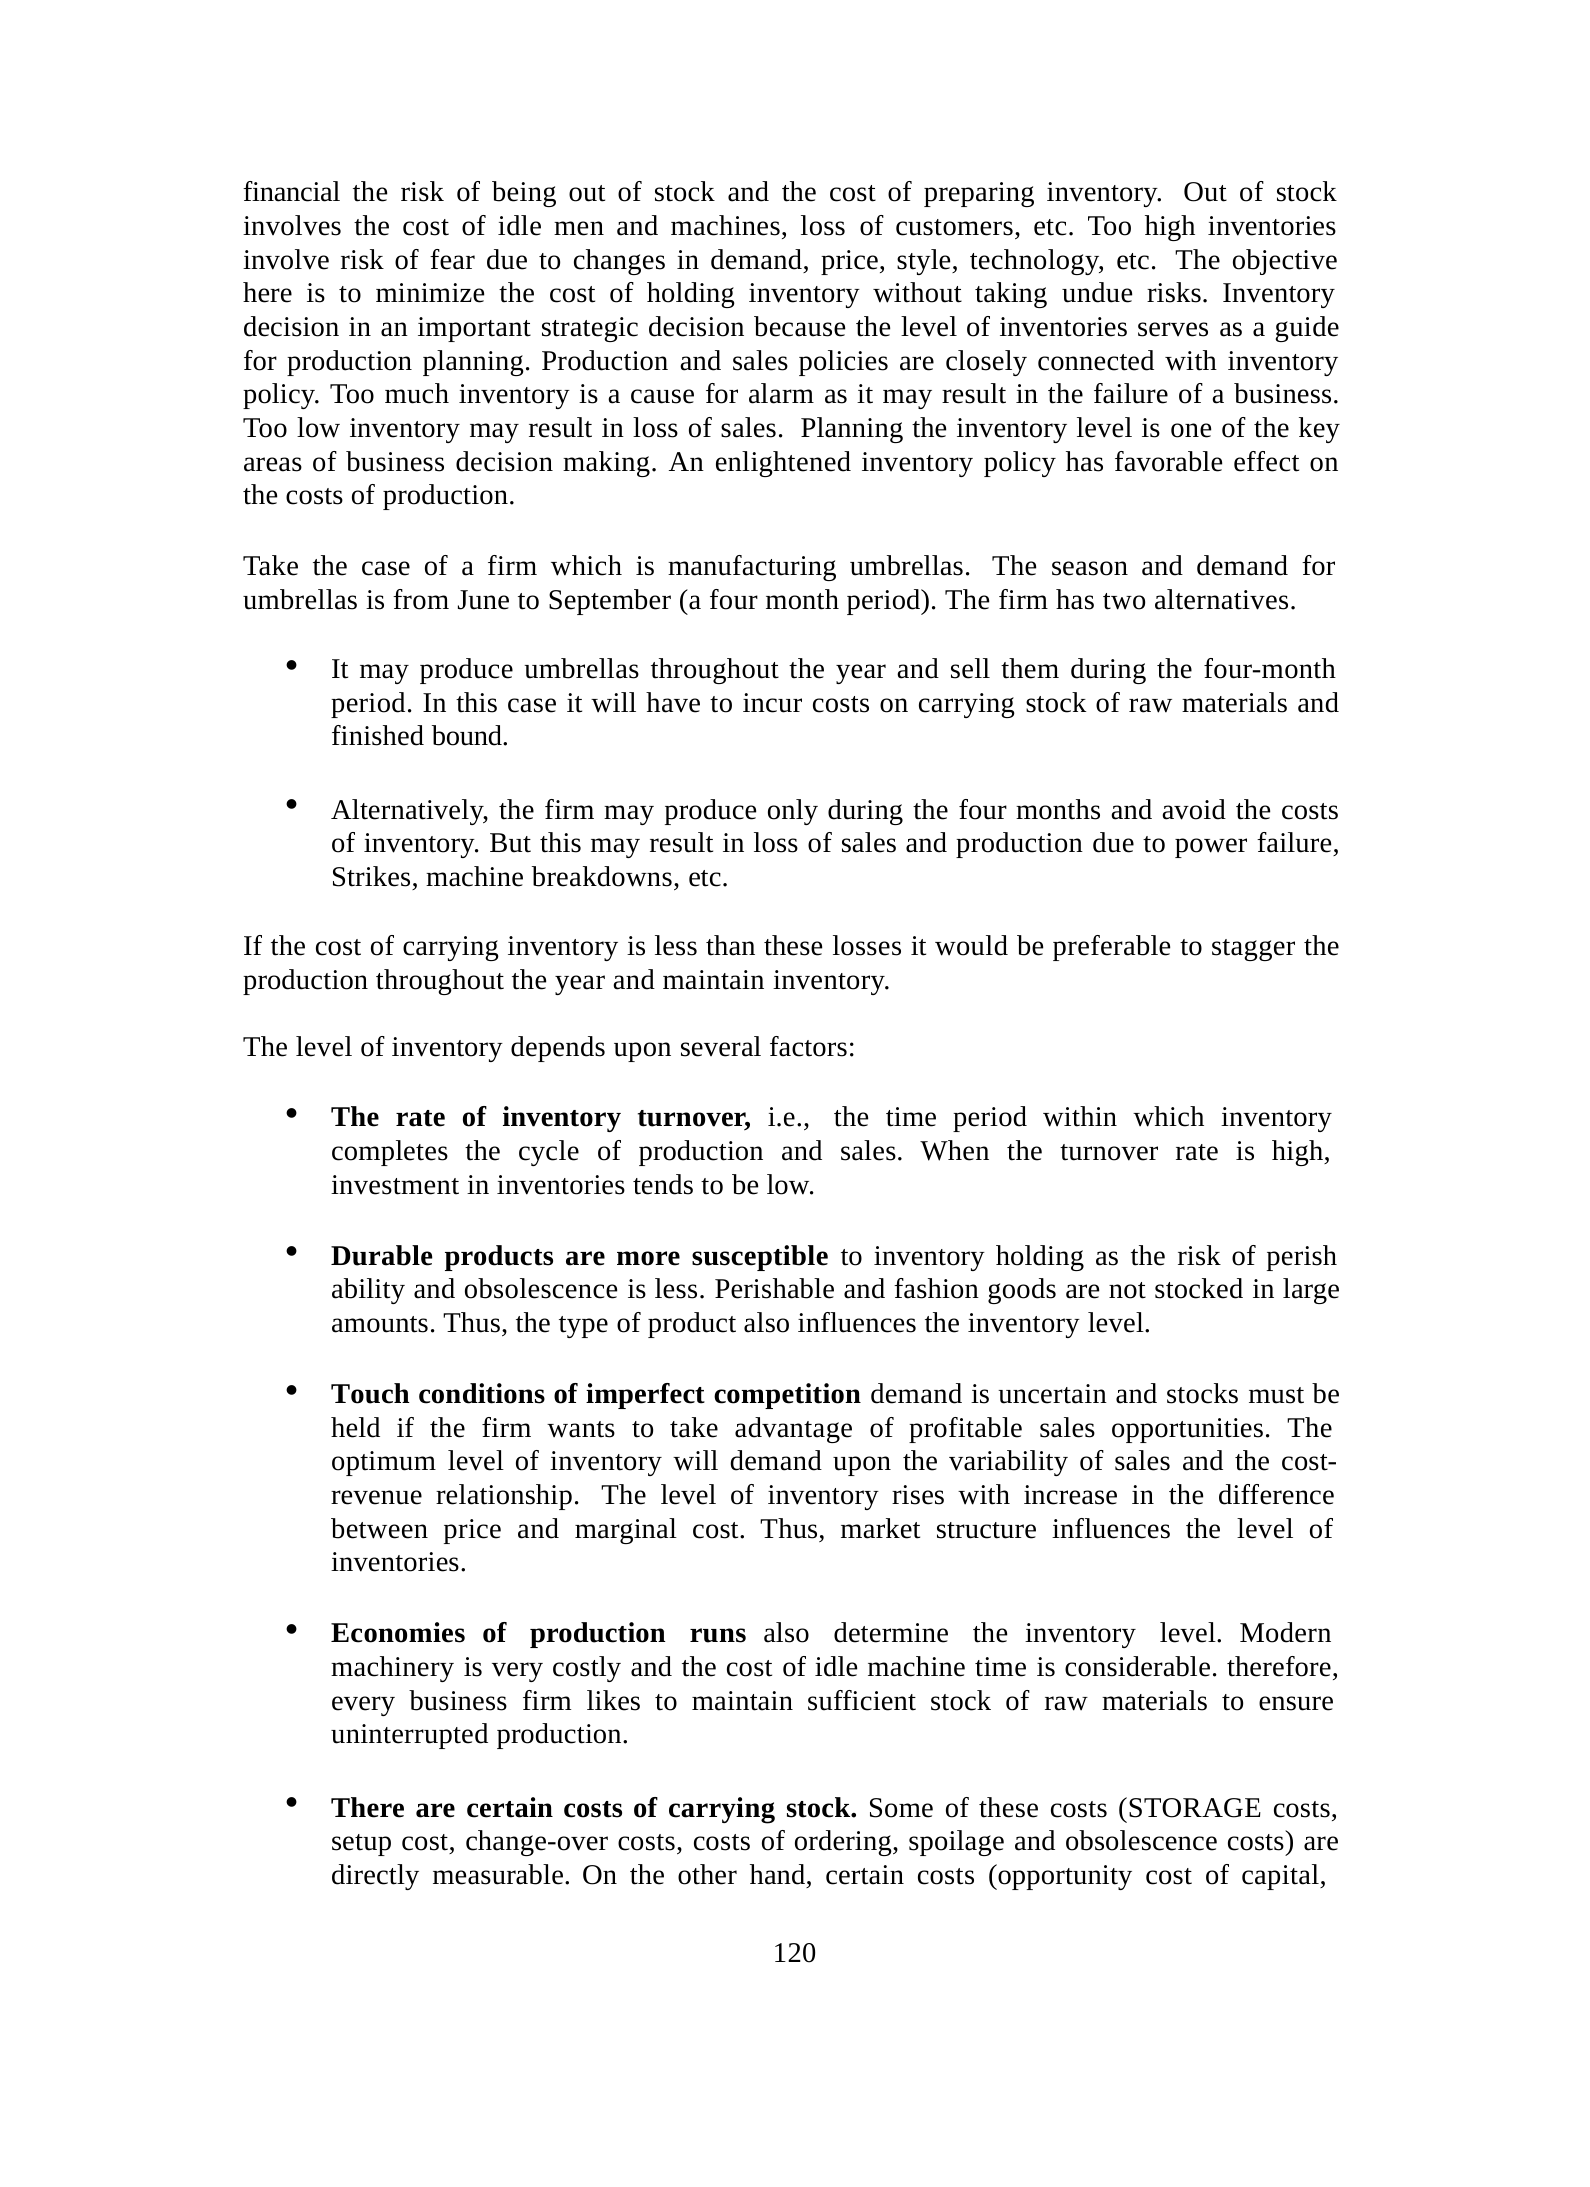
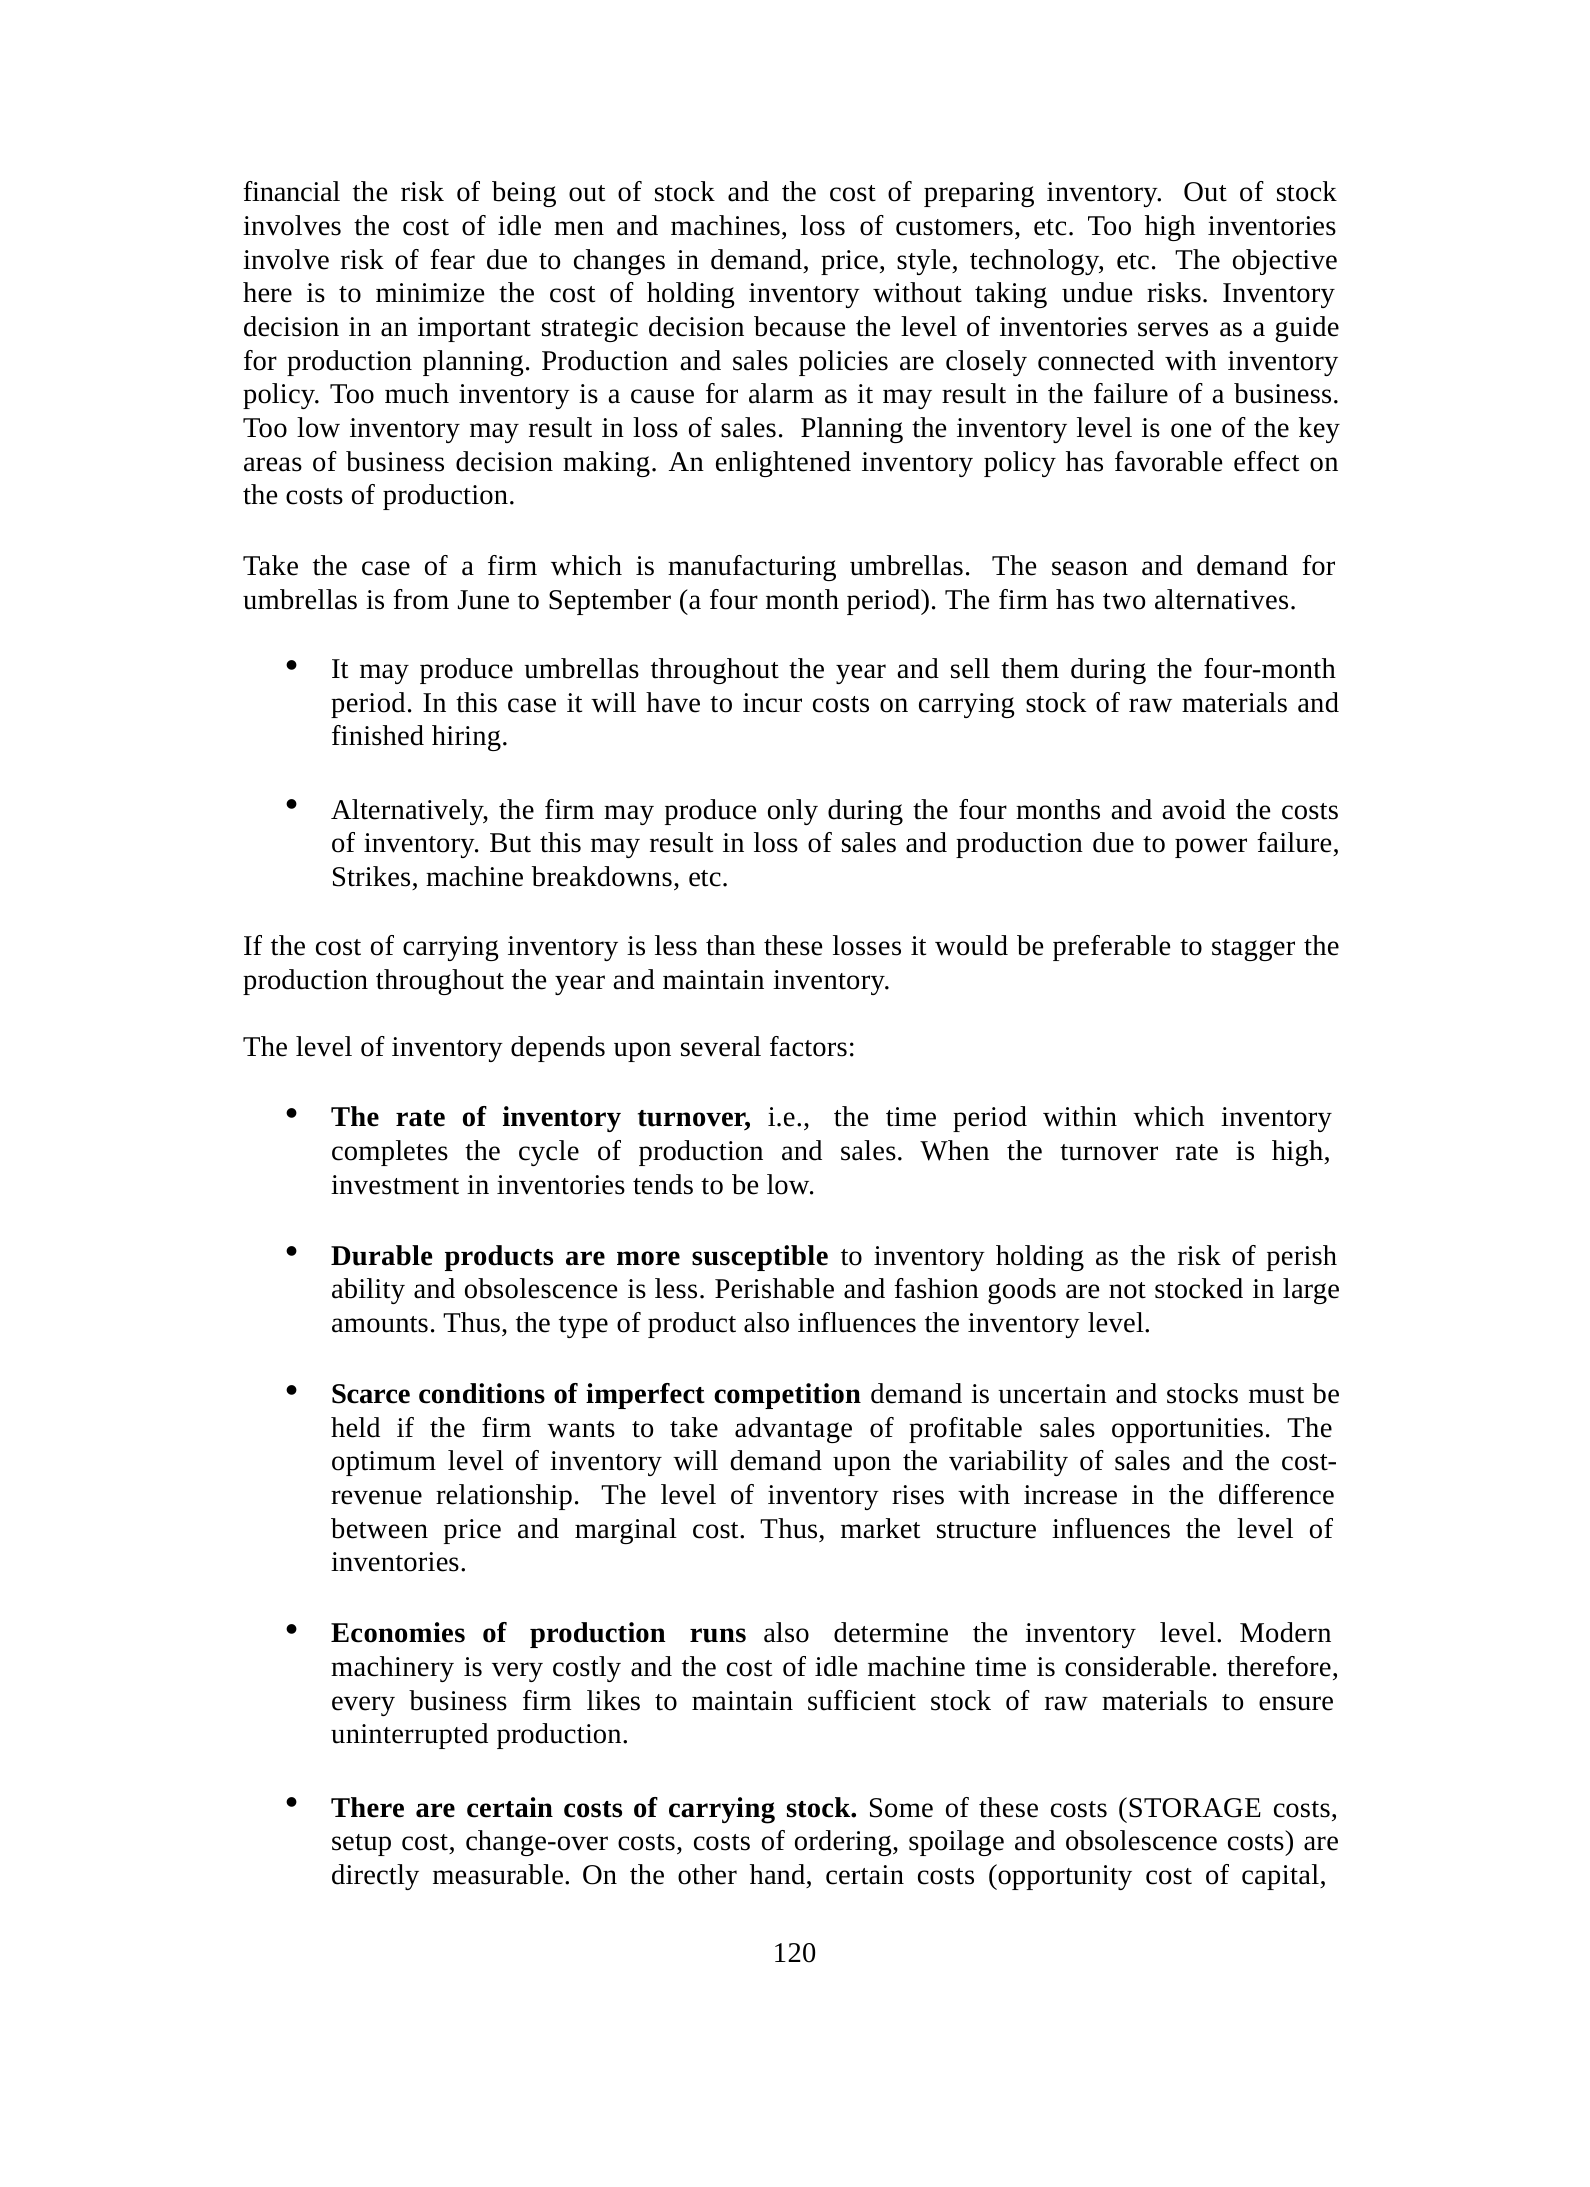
bound: bound -> hiring (470, 737)
Touch: Touch -> Scarce (371, 1395)
